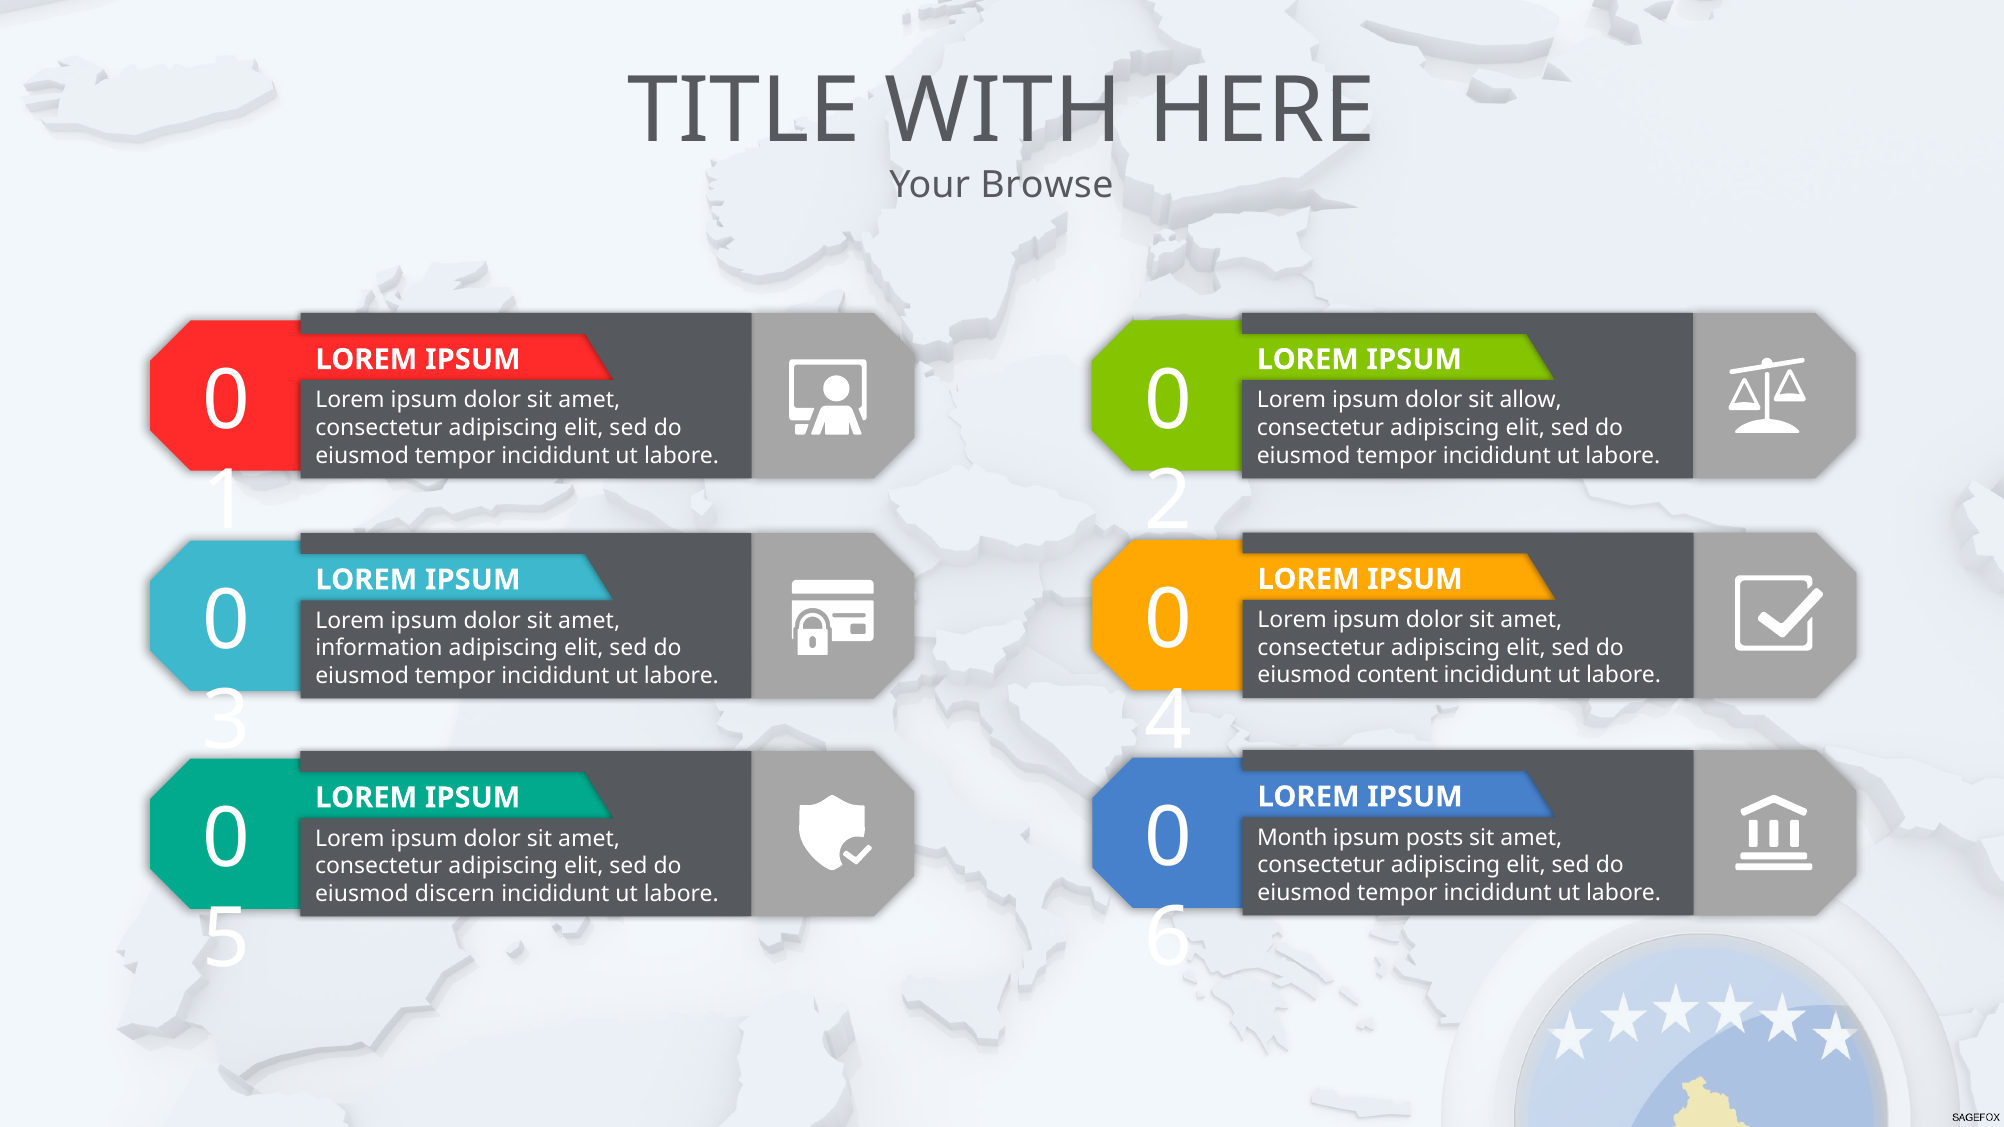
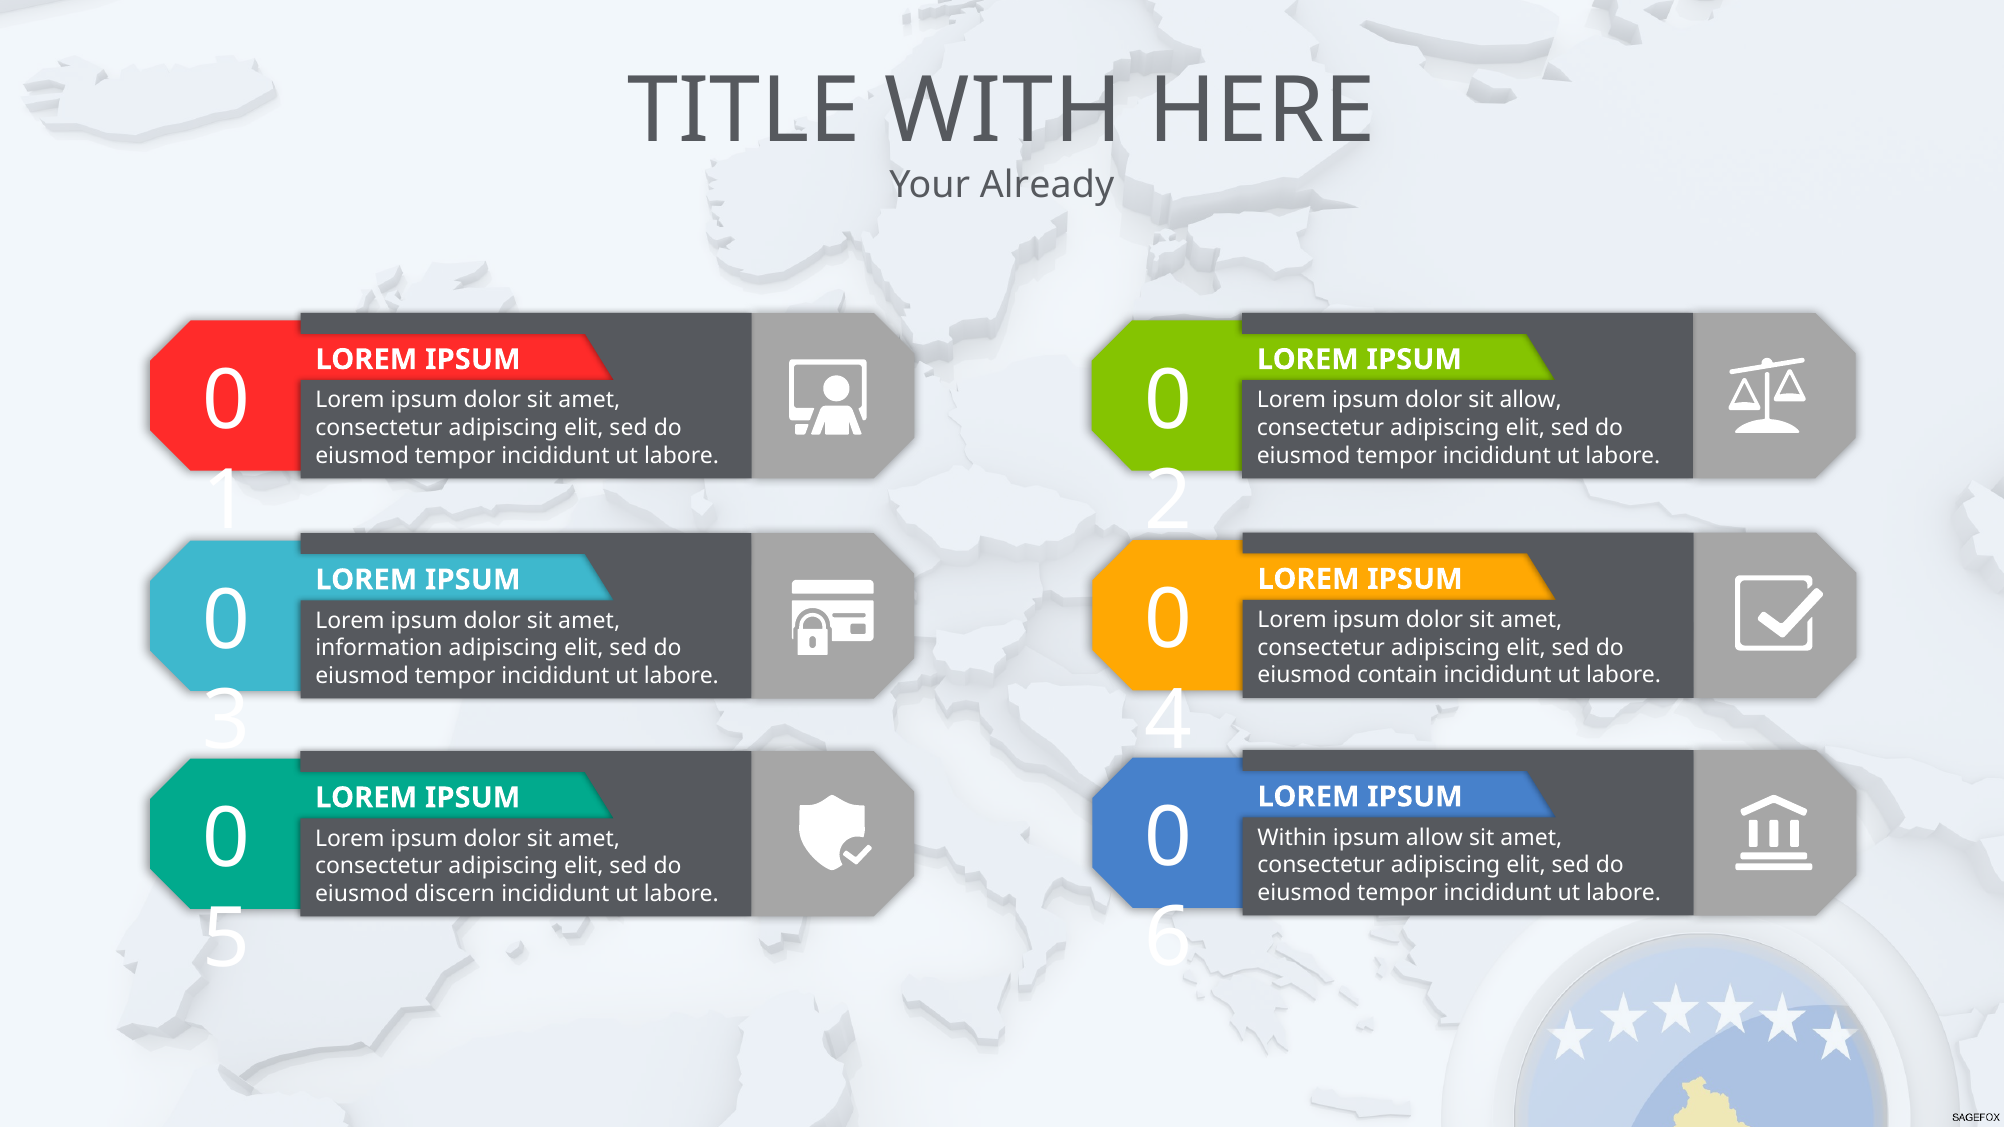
Browse: Browse -> Already (1047, 185)
content: content -> contain (1397, 675)
Month: Month -> Within (1292, 838)
ipsum posts: posts -> allow (1434, 838)
